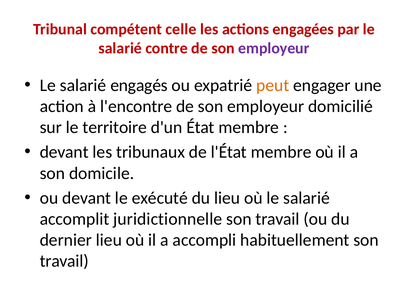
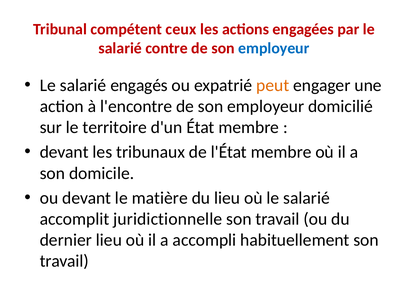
celle: celle -> ceux (181, 29)
employeur colour: purple -> blue (274, 48)
exécuté: exécuté -> matière (160, 198)
